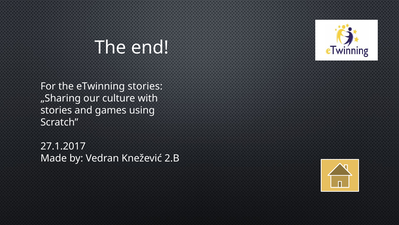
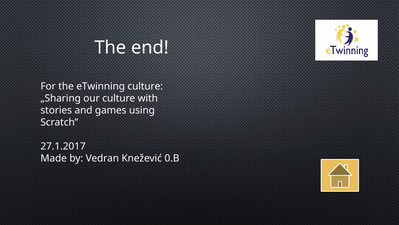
eTwinning stories: stories -> culture (145, 86)
2.B: 2.B -> 0.B (172, 158)
